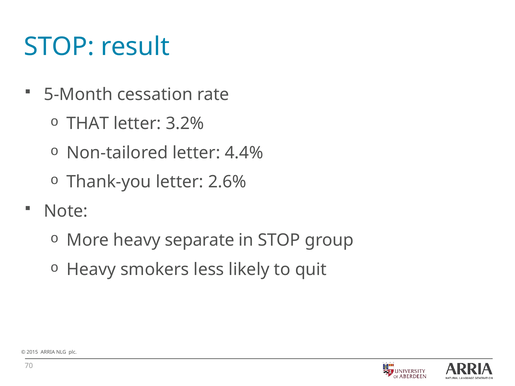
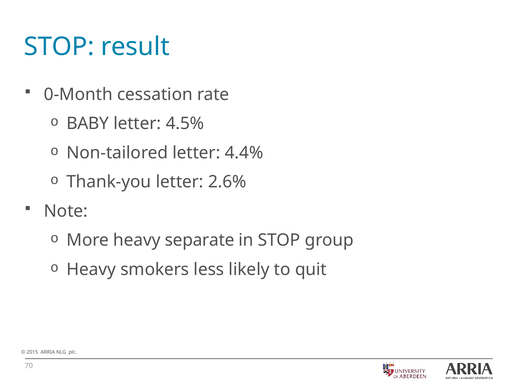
5-Month: 5-Month -> 0-Month (78, 94)
THAT: THAT -> BABY (88, 124)
3.2%: 3.2% -> 4.5% (185, 124)
